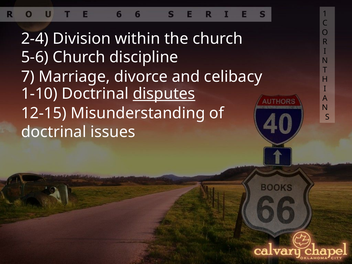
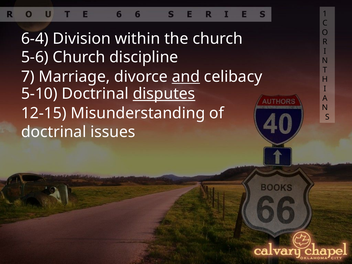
2-4: 2-4 -> 6-4 (35, 39)
and underline: none -> present (186, 77)
1-10: 1-10 -> 5-10 (39, 94)
